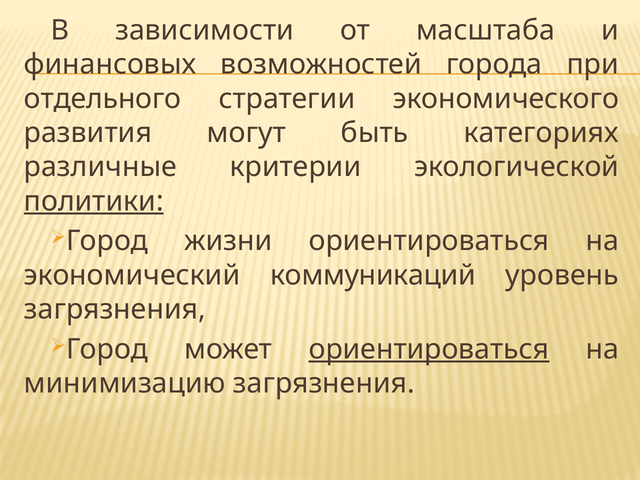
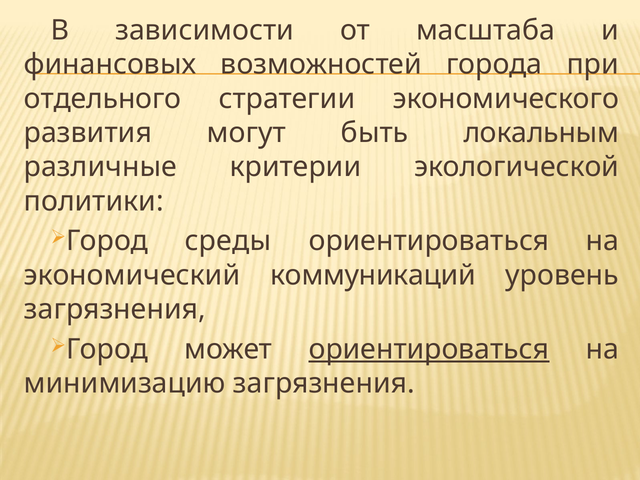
категориях: категориях -> локальным (541, 133)
политики underline: present -> none (94, 201)
жизни: жизни -> среды (228, 241)
